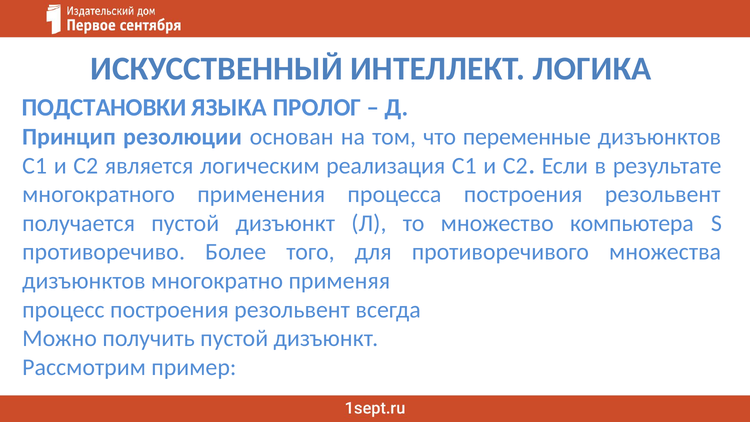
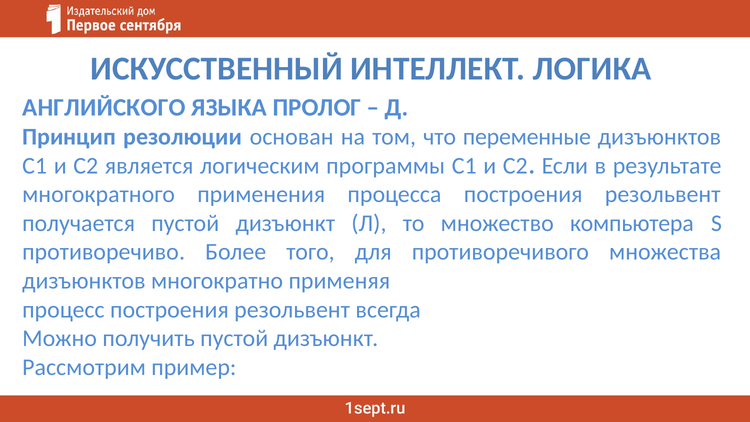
ПОДСТАНОВКИ: ПОДСТАНОВКИ -> АНГЛИЙСКОГО (104, 107)
реализация: реализация -> программы (386, 166)
